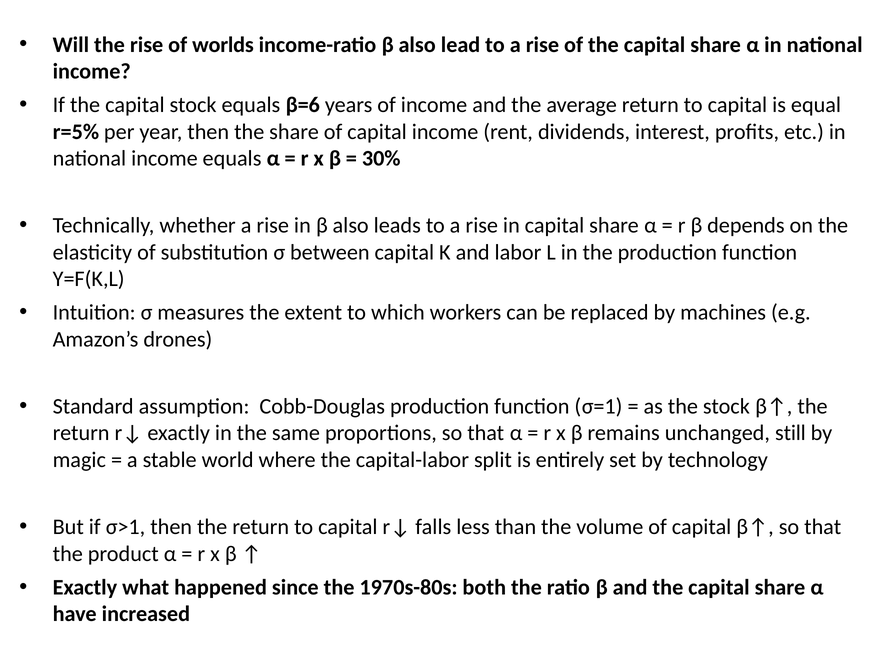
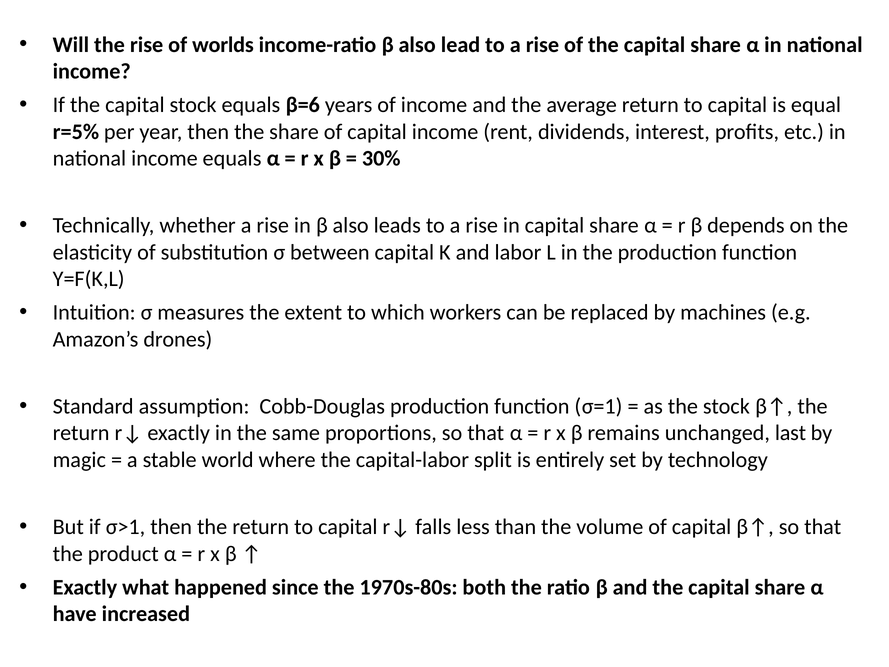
still: still -> last (790, 433)
